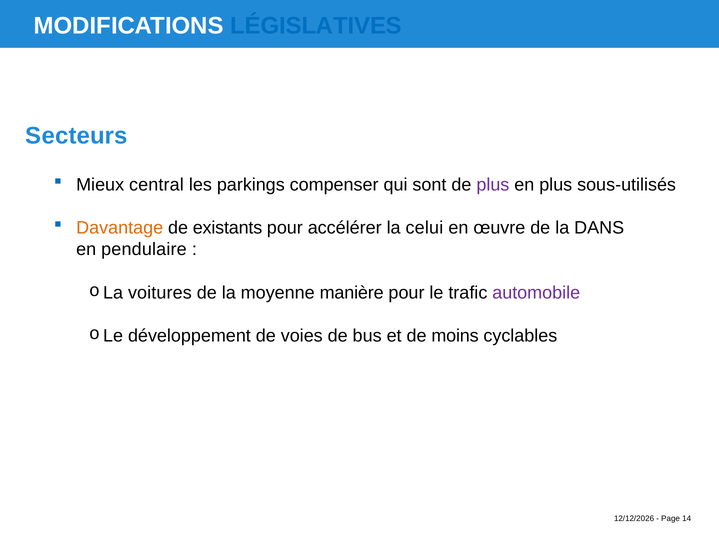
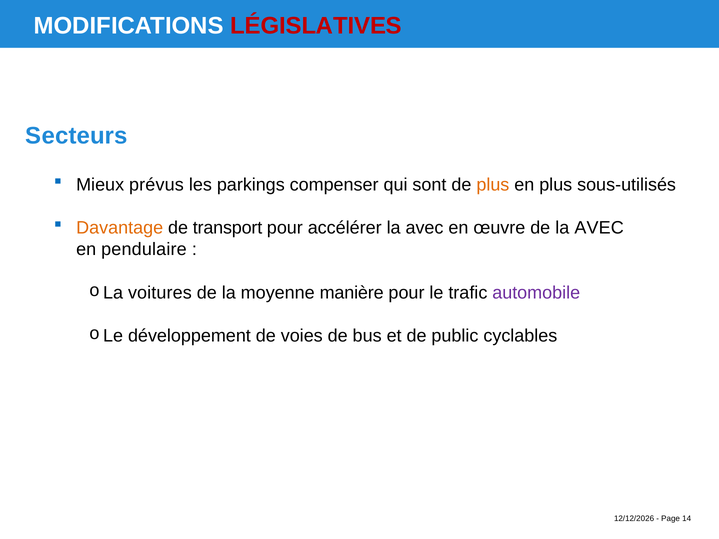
LÉGISLATIVES colour: blue -> red (316, 26)
central: central -> prévus (156, 185)
plus colour: purple -> orange (493, 185)
existants: existants -> transport (228, 228)
accélérer la celui: celui -> avec (425, 228)
de la DANS: DANS -> AVEC (599, 228)
moins: moins -> public (455, 336)
